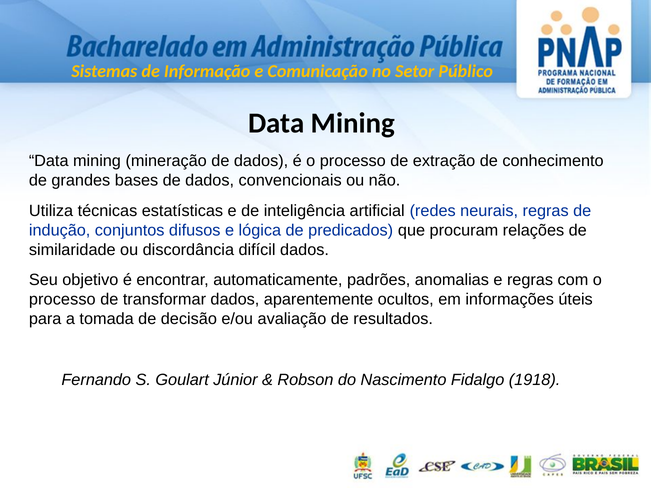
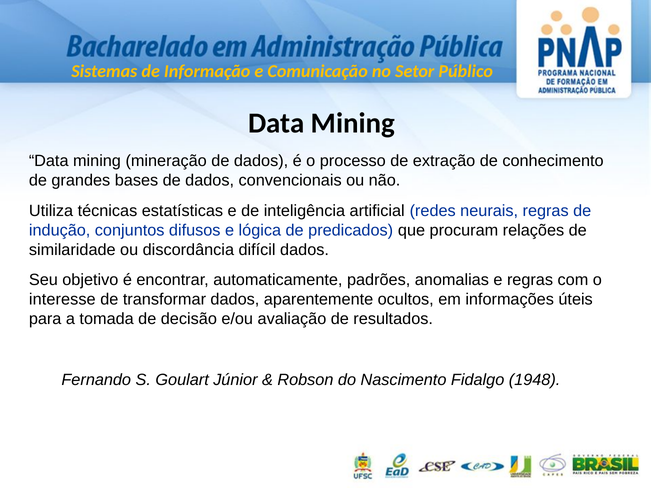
processo: processo -> interesse (62, 300)
1918: 1918 -> 1948 (535, 380)
